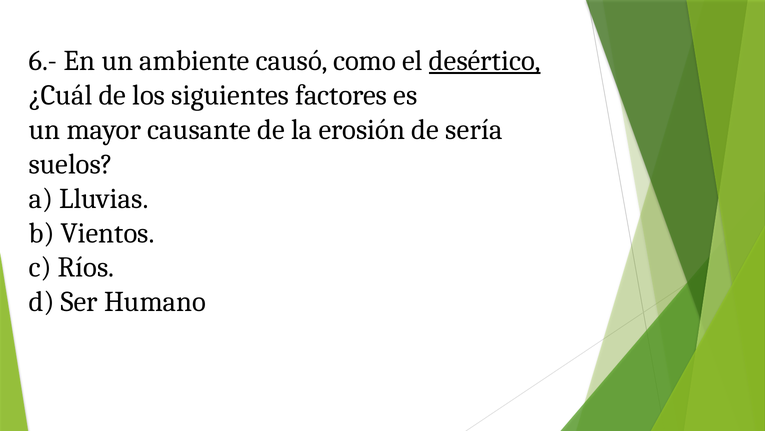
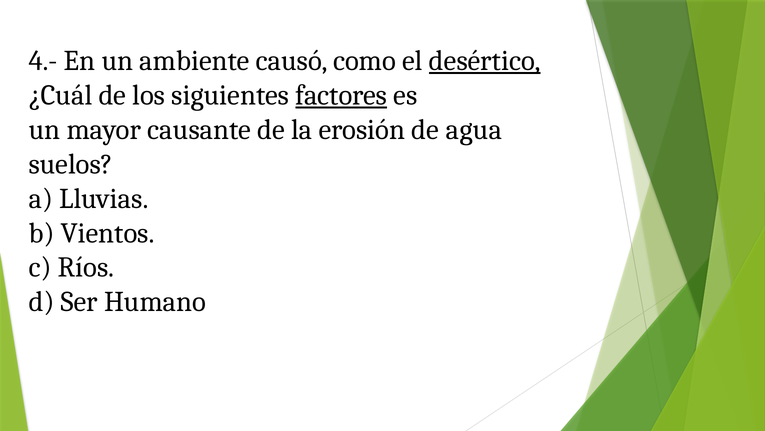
6.-: 6.- -> 4.- (43, 61)
factores underline: none -> present (341, 95)
sería: sería -> agua (474, 129)
